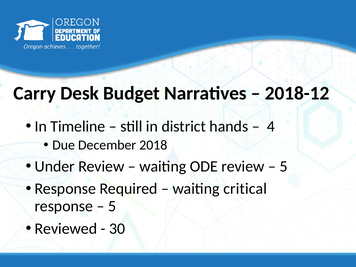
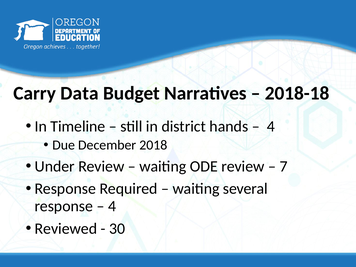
Desk: Desk -> Data (79, 93)
2018-12: 2018-12 -> 2018-18 (297, 93)
5: 5 -> 7 (284, 166)
critical: critical -> several (245, 189)
5: 5 -> 4 (112, 206)
